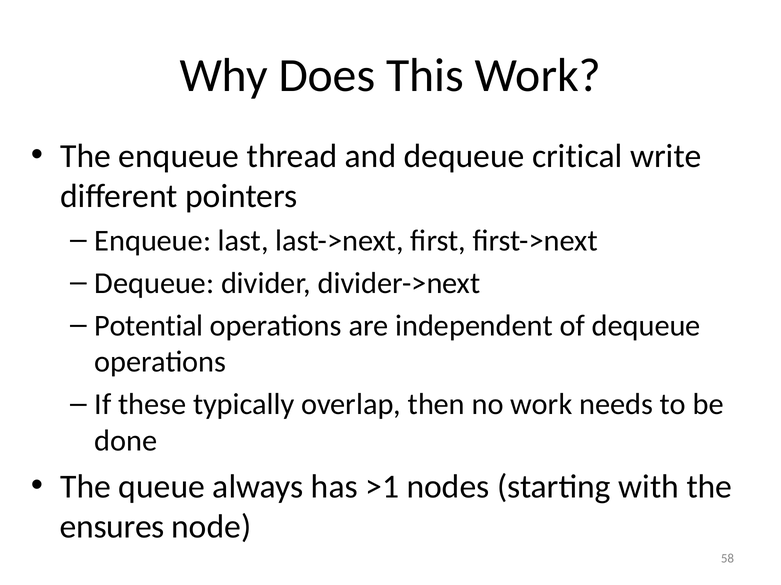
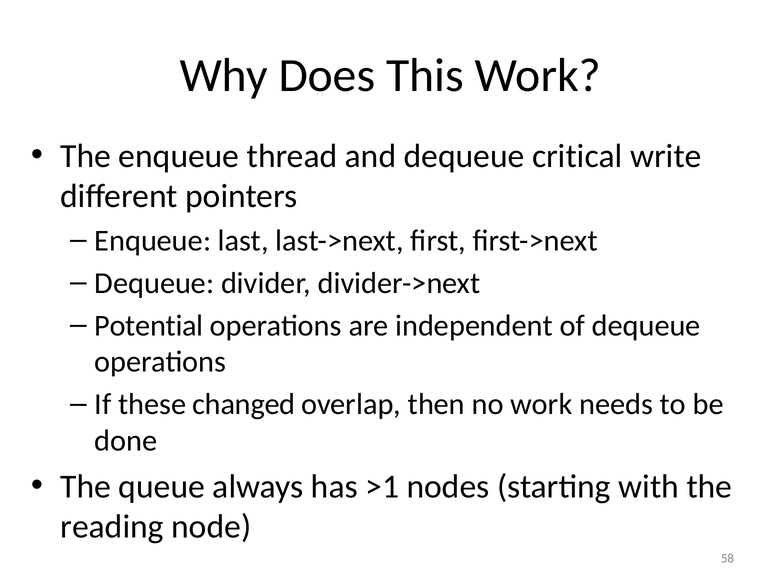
typically: typically -> changed (244, 405)
ensures: ensures -> reading (112, 527)
